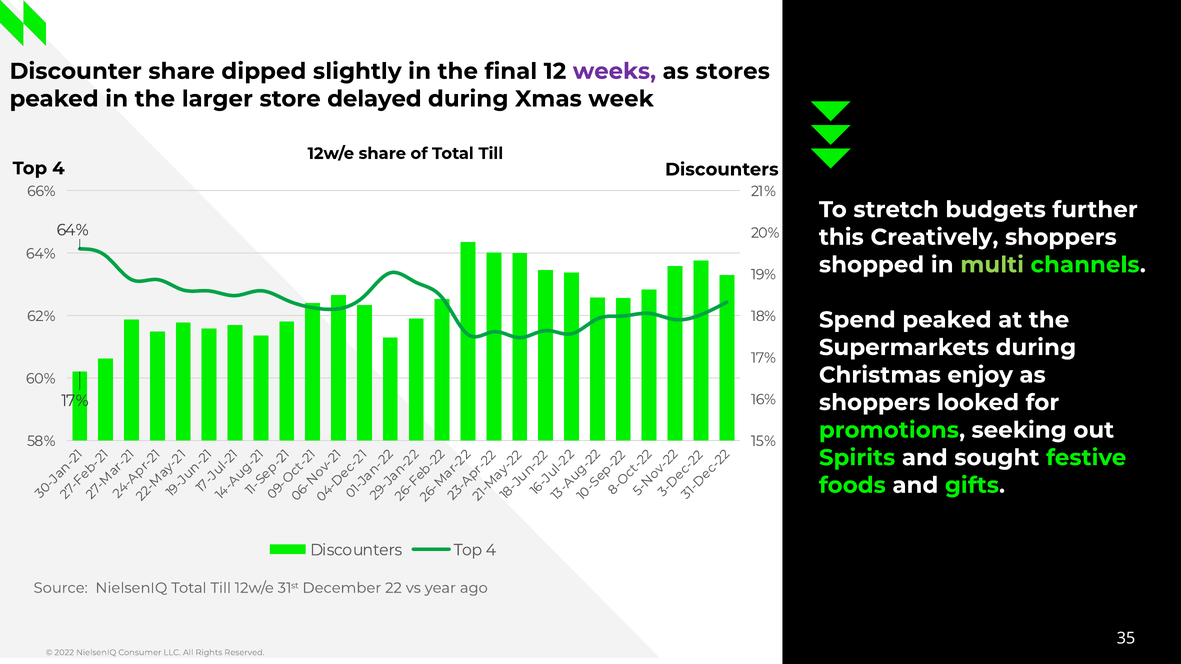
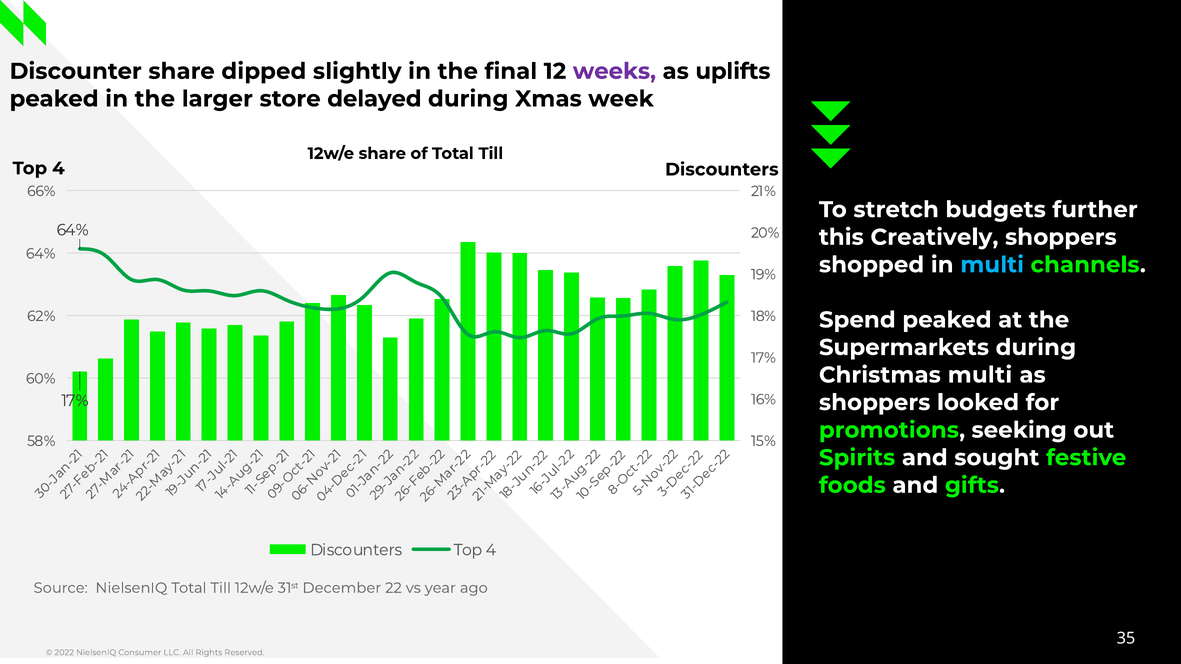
stores: stores -> uplifts (733, 71)
multi colour: light green -> light blue (992, 265)
Christmas enjoy: enjoy -> multi (980, 375)
